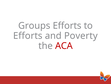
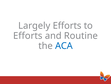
Groups: Groups -> Largely (34, 25)
Poverty: Poverty -> Routine (81, 35)
ACA colour: red -> blue (64, 45)
